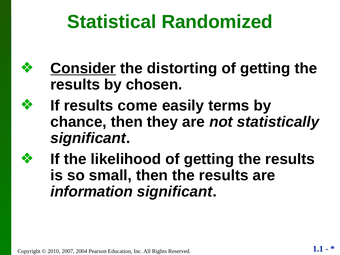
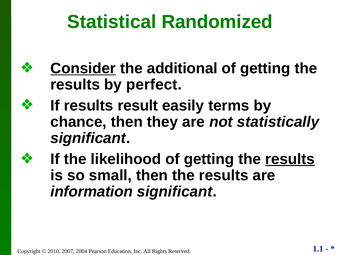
distorting: distorting -> additional (182, 68)
chosen: chosen -> perfect (154, 85)
come: come -> result (138, 106)
results underline: none -> present (290, 159)
